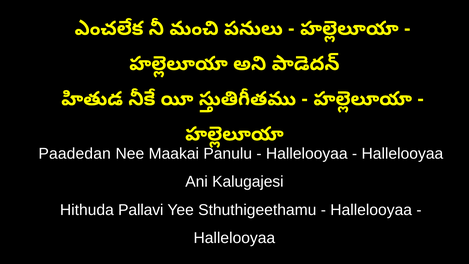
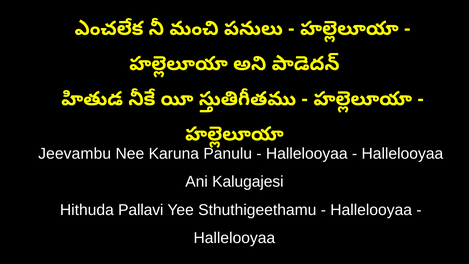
Paadedan: Paadedan -> Jeevambu (75, 154)
Maakai: Maakai -> Karuna (174, 154)
